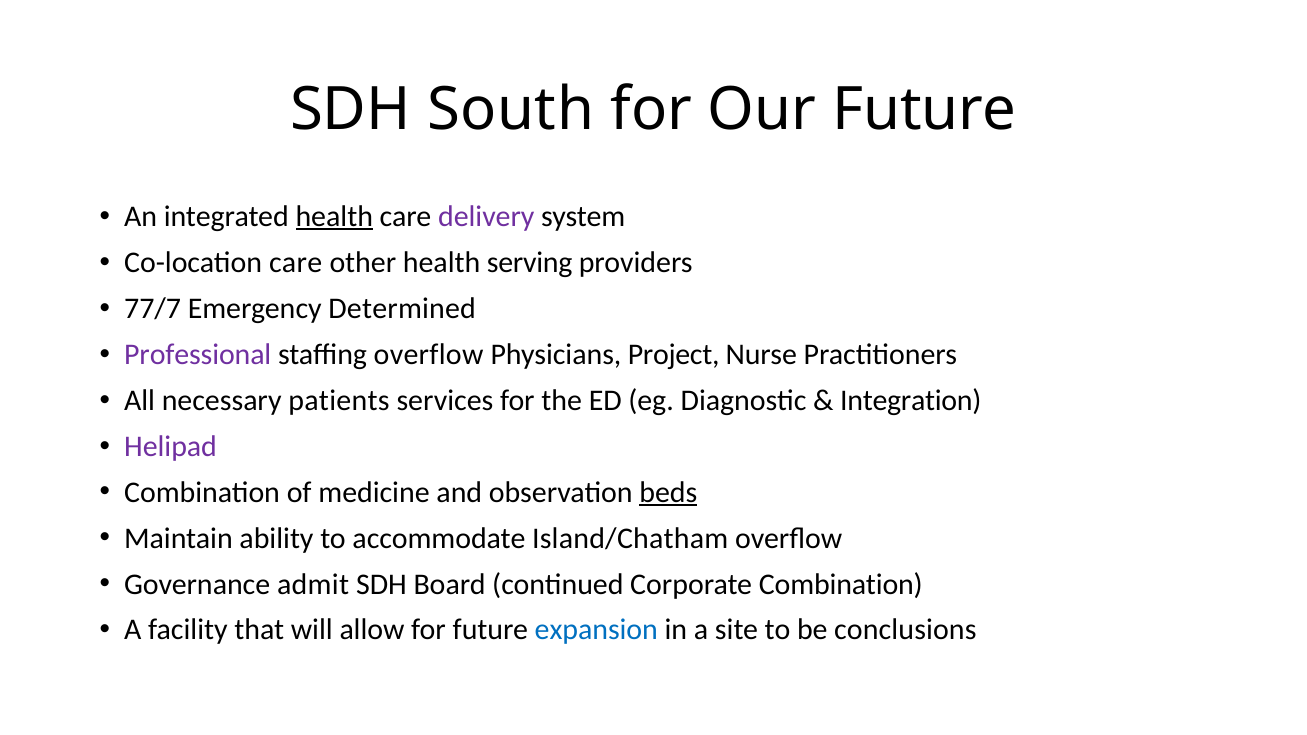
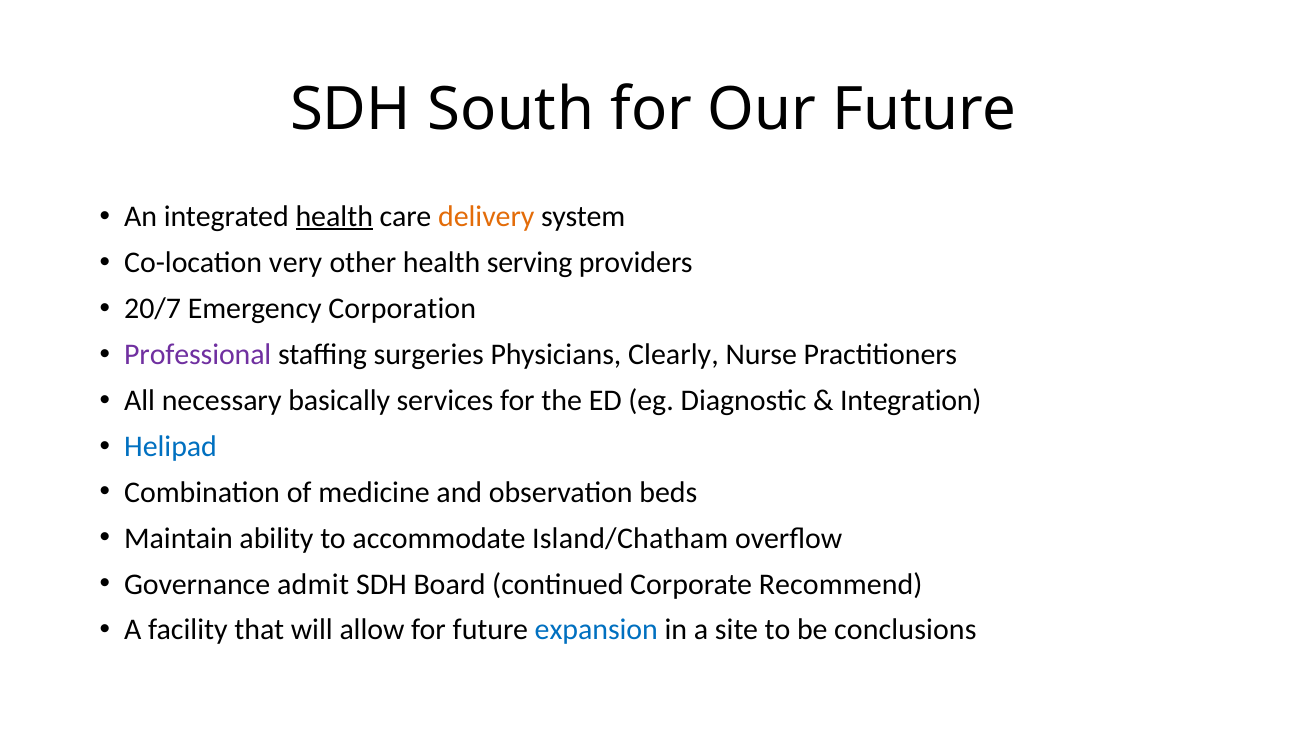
delivery colour: purple -> orange (486, 217)
Co-location care: care -> very (296, 263)
77/7: 77/7 -> 20/7 (153, 309)
Determined: Determined -> Corporation (402, 309)
staffing overflow: overflow -> surgeries (429, 354)
Project: Project -> Clearly (673, 354)
patients: patients -> basically (339, 400)
Helipad colour: purple -> blue (171, 446)
beds underline: present -> none (668, 492)
Corporate Combination: Combination -> Recommend (841, 584)
